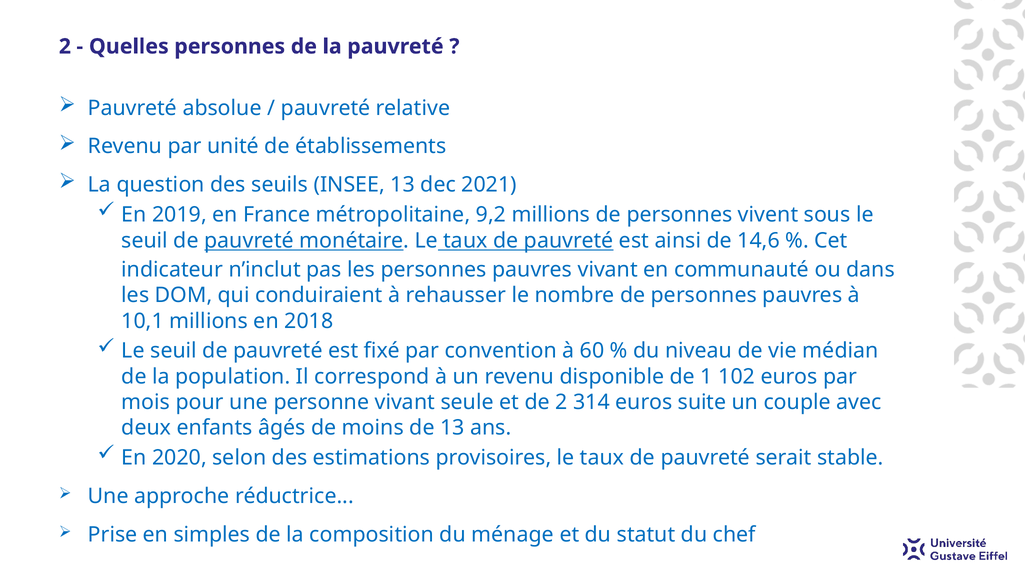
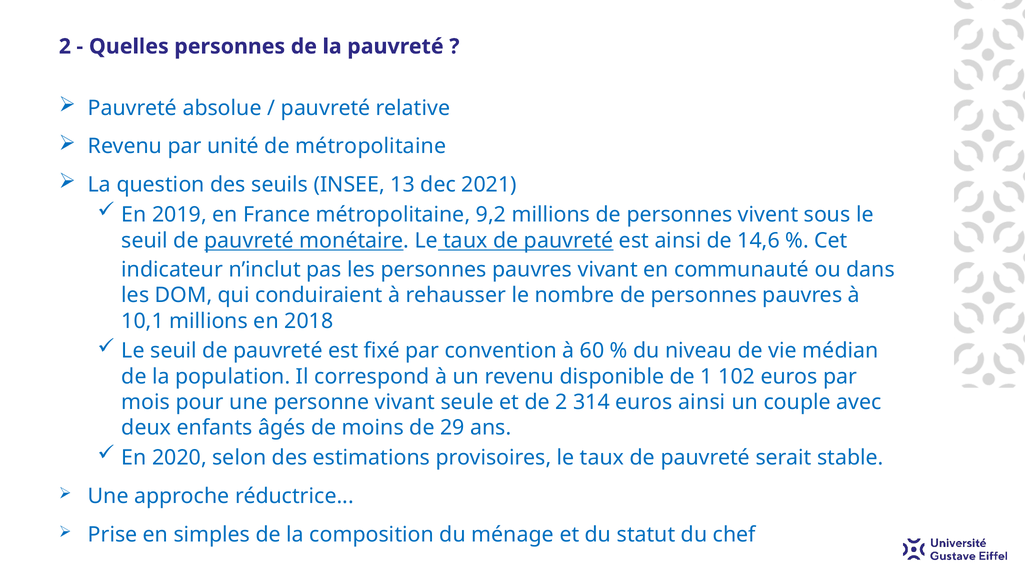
de établissements: établissements -> métropolitaine (371, 146)
euros suite: suite -> ainsi (702, 402)
de 13: 13 -> 29 (452, 428)
